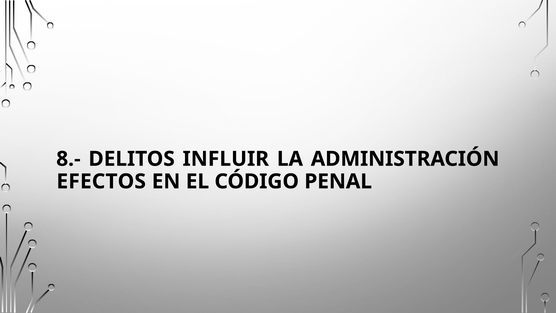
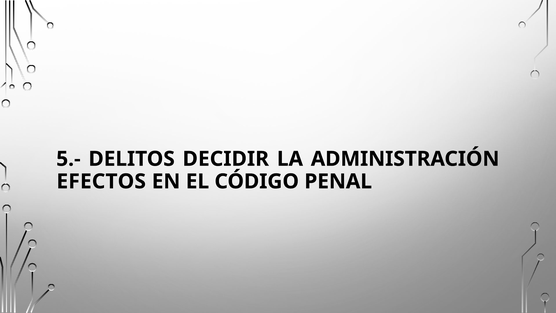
8.-: 8.- -> 5.- (68, 159)
INFLUIR: INFLUIR -> DECIDIR (226, 159)
